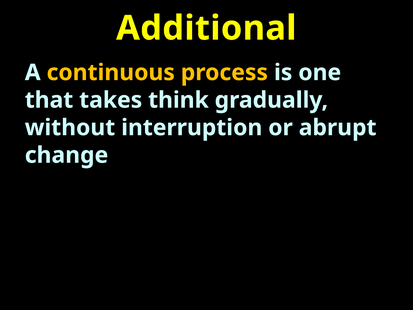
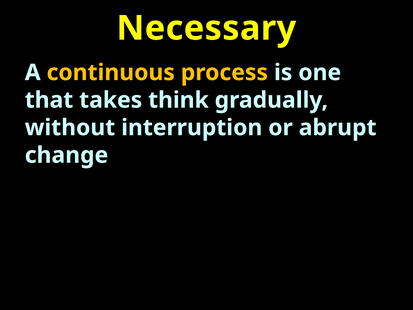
Additional: Additional -> Necessary (206, 28)
